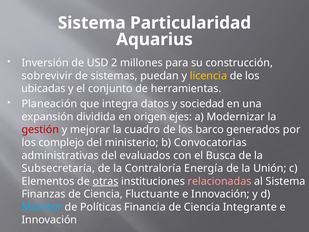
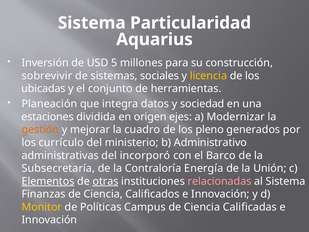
2: 2 -> 5 (114, 63)
puedan: puedan -> sociales (160, 76)
expansión: expansión -> estaciones (48, 117)
gestión colour: red -> orange (40, 130)
barco: barco -> pleno (210, 130)
complejo: complejo -> currículo (61, 142)
Convocatorias: Convocatorias -> Administrativo (210, 142)
evaluados: evaluados -> incorporó (145, 155)
Busca: Busca -> Barco (221, 155)
Elementos underline: none -> present (48, 181)
Fluctuante: Fluctuante -> Calificados (153, 194)
Monitor colour: light blue -> yellow (42, 207)
Financia: Financia -> Campus (145, 207)
Integrante: Integrante -> Calificadas (250, 207)
